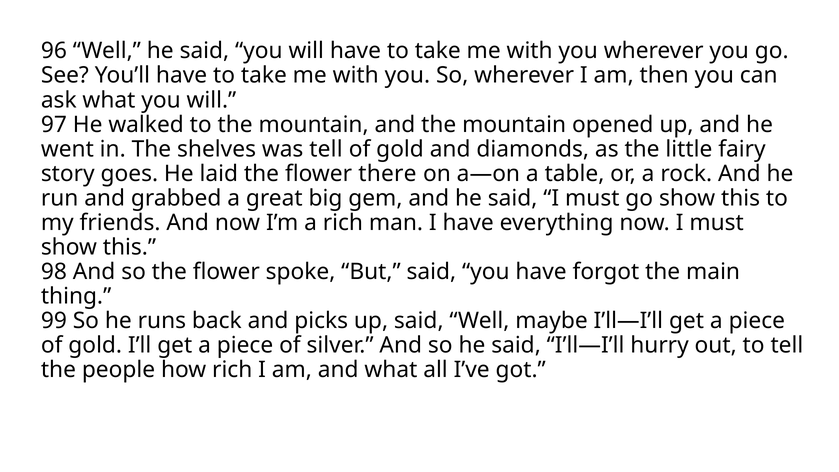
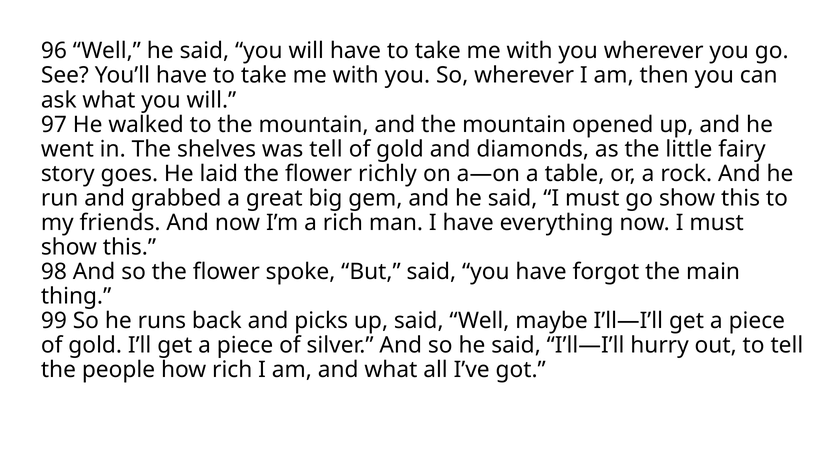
there: there -> richly (387, 174)
